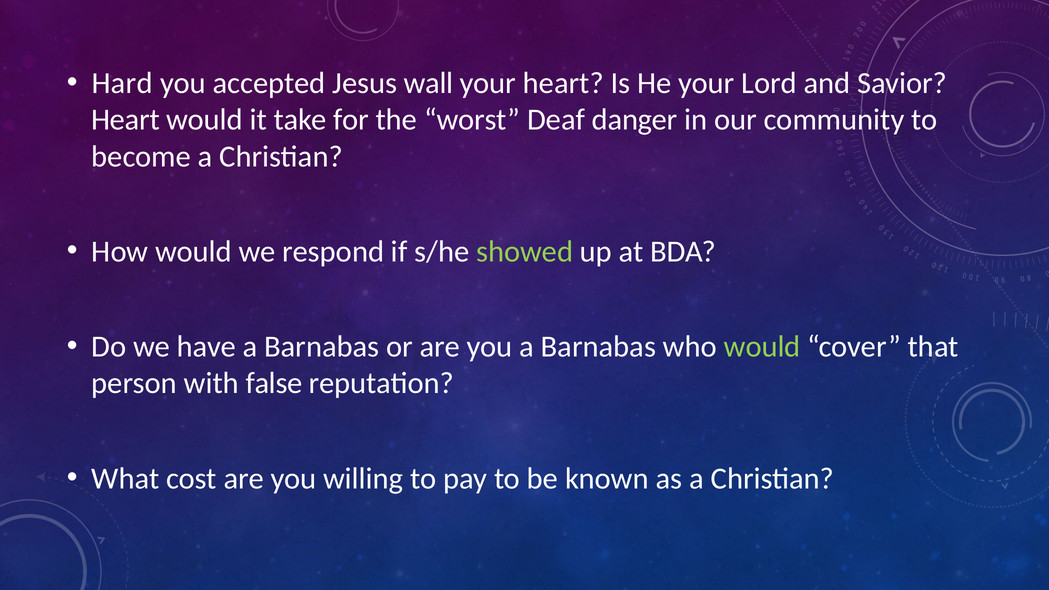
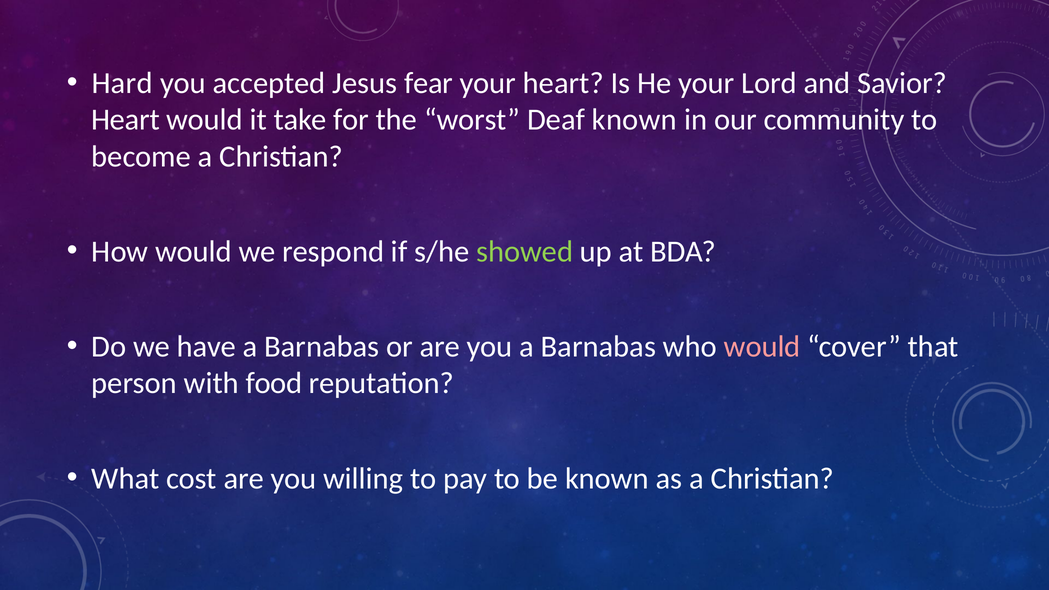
wall: wall -> fear (429, 83)
Deaf danger: danger -> known (634, 120)
would colour: light green -> pink (762, 347)
false: false -> food (274, 383)
